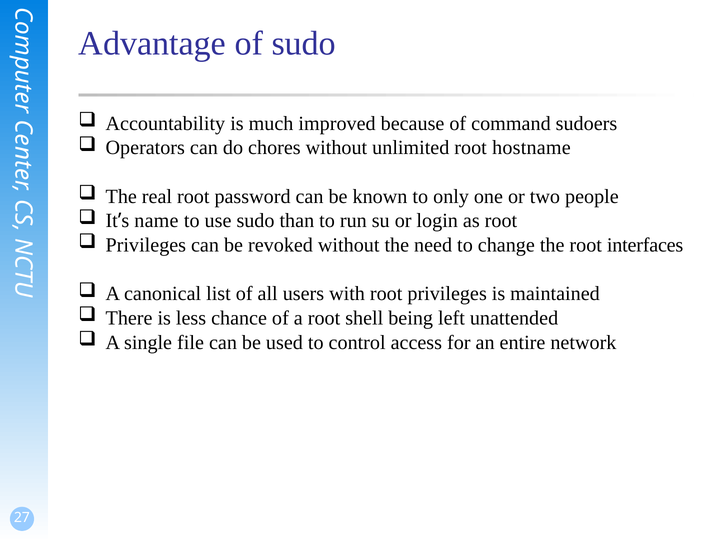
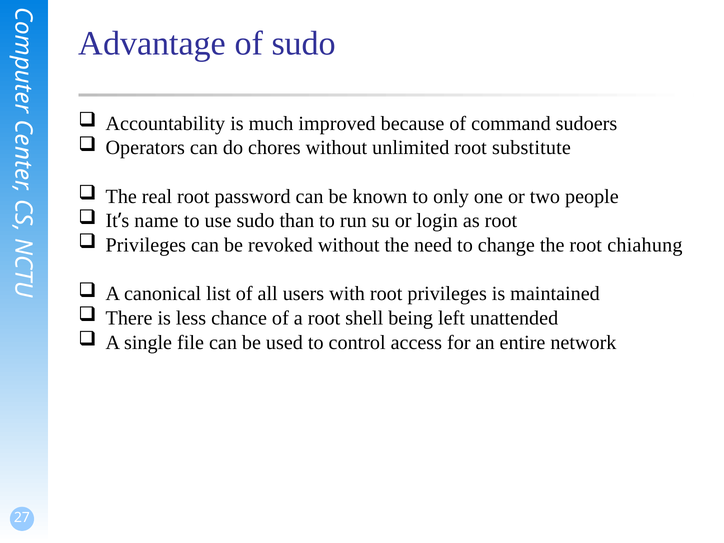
hostname: hostname -> substitute (531, 148)
interfaces: interfaces -> chiahung (645, 245)
